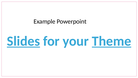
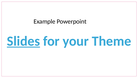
Theme underline: present -> none (112, 41)
